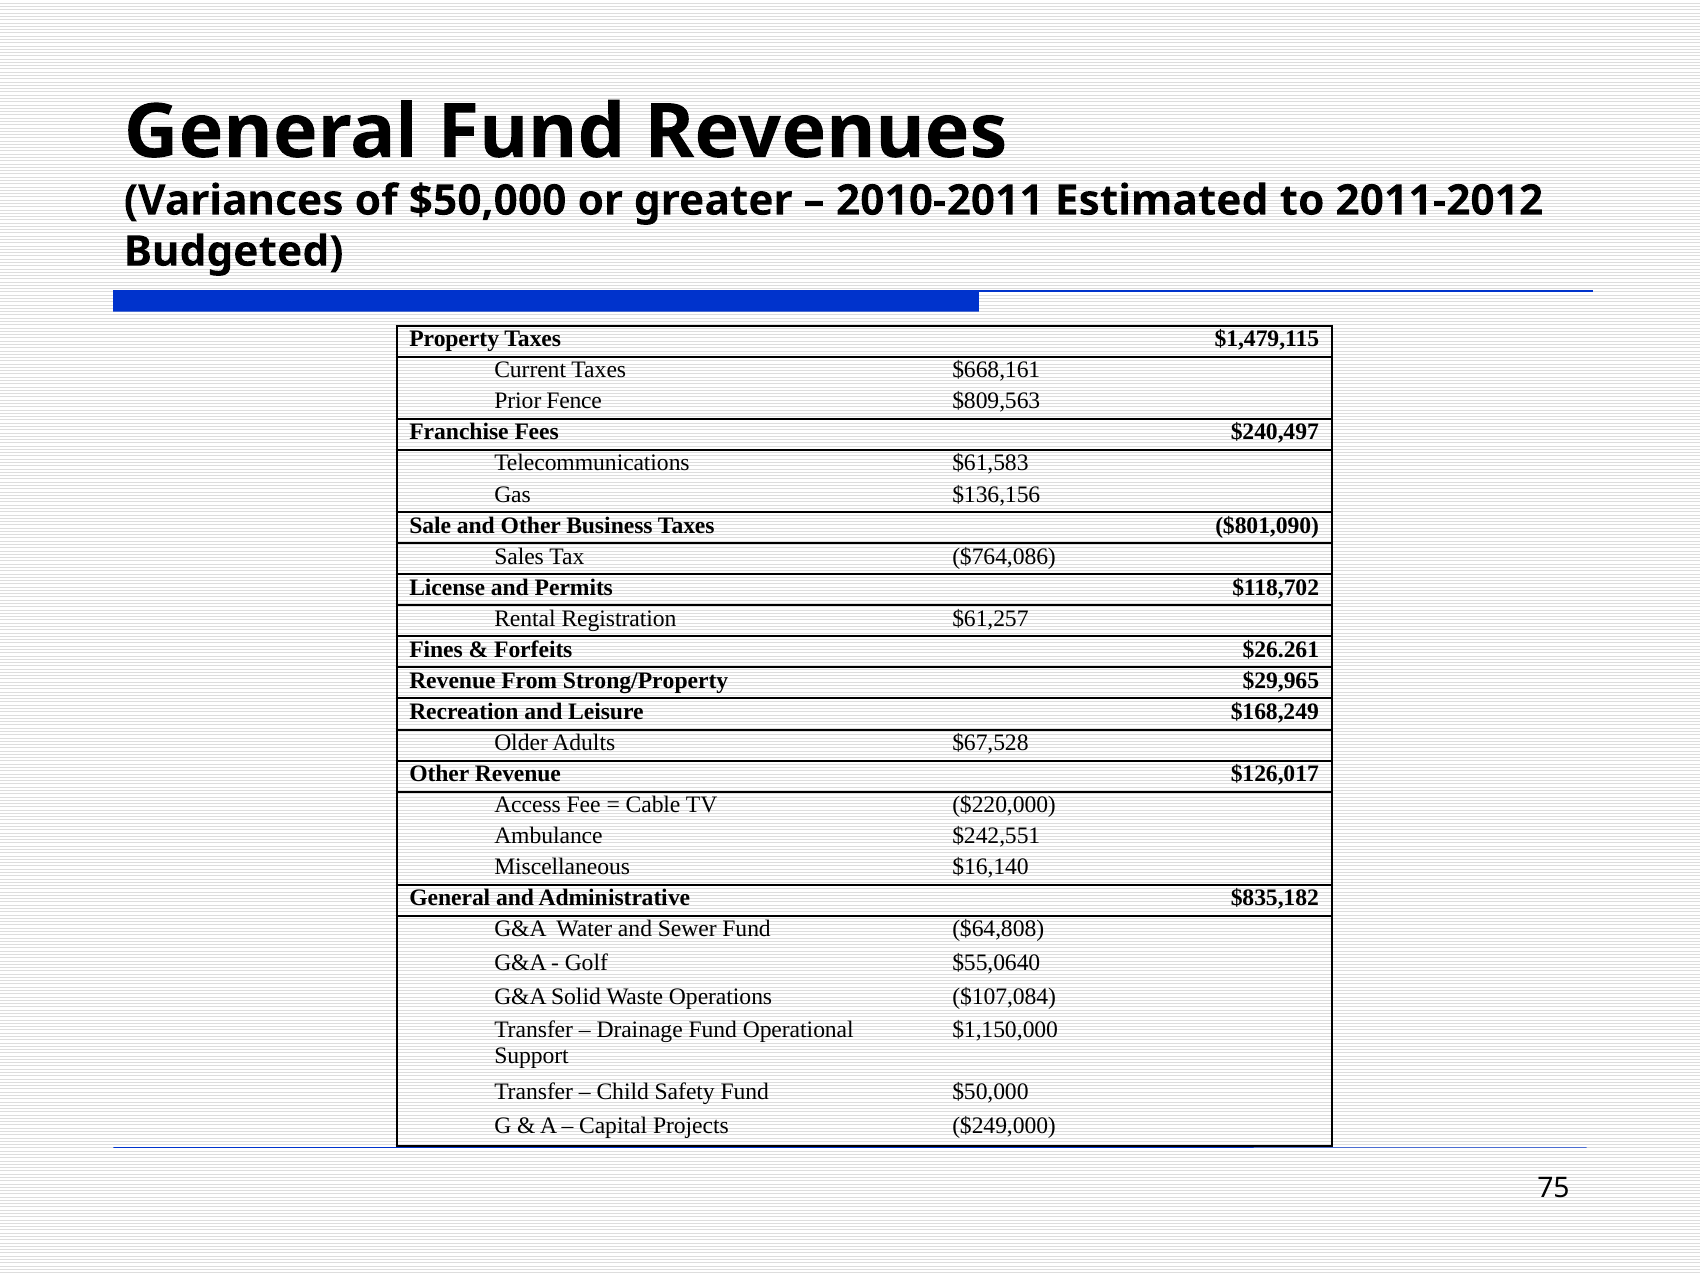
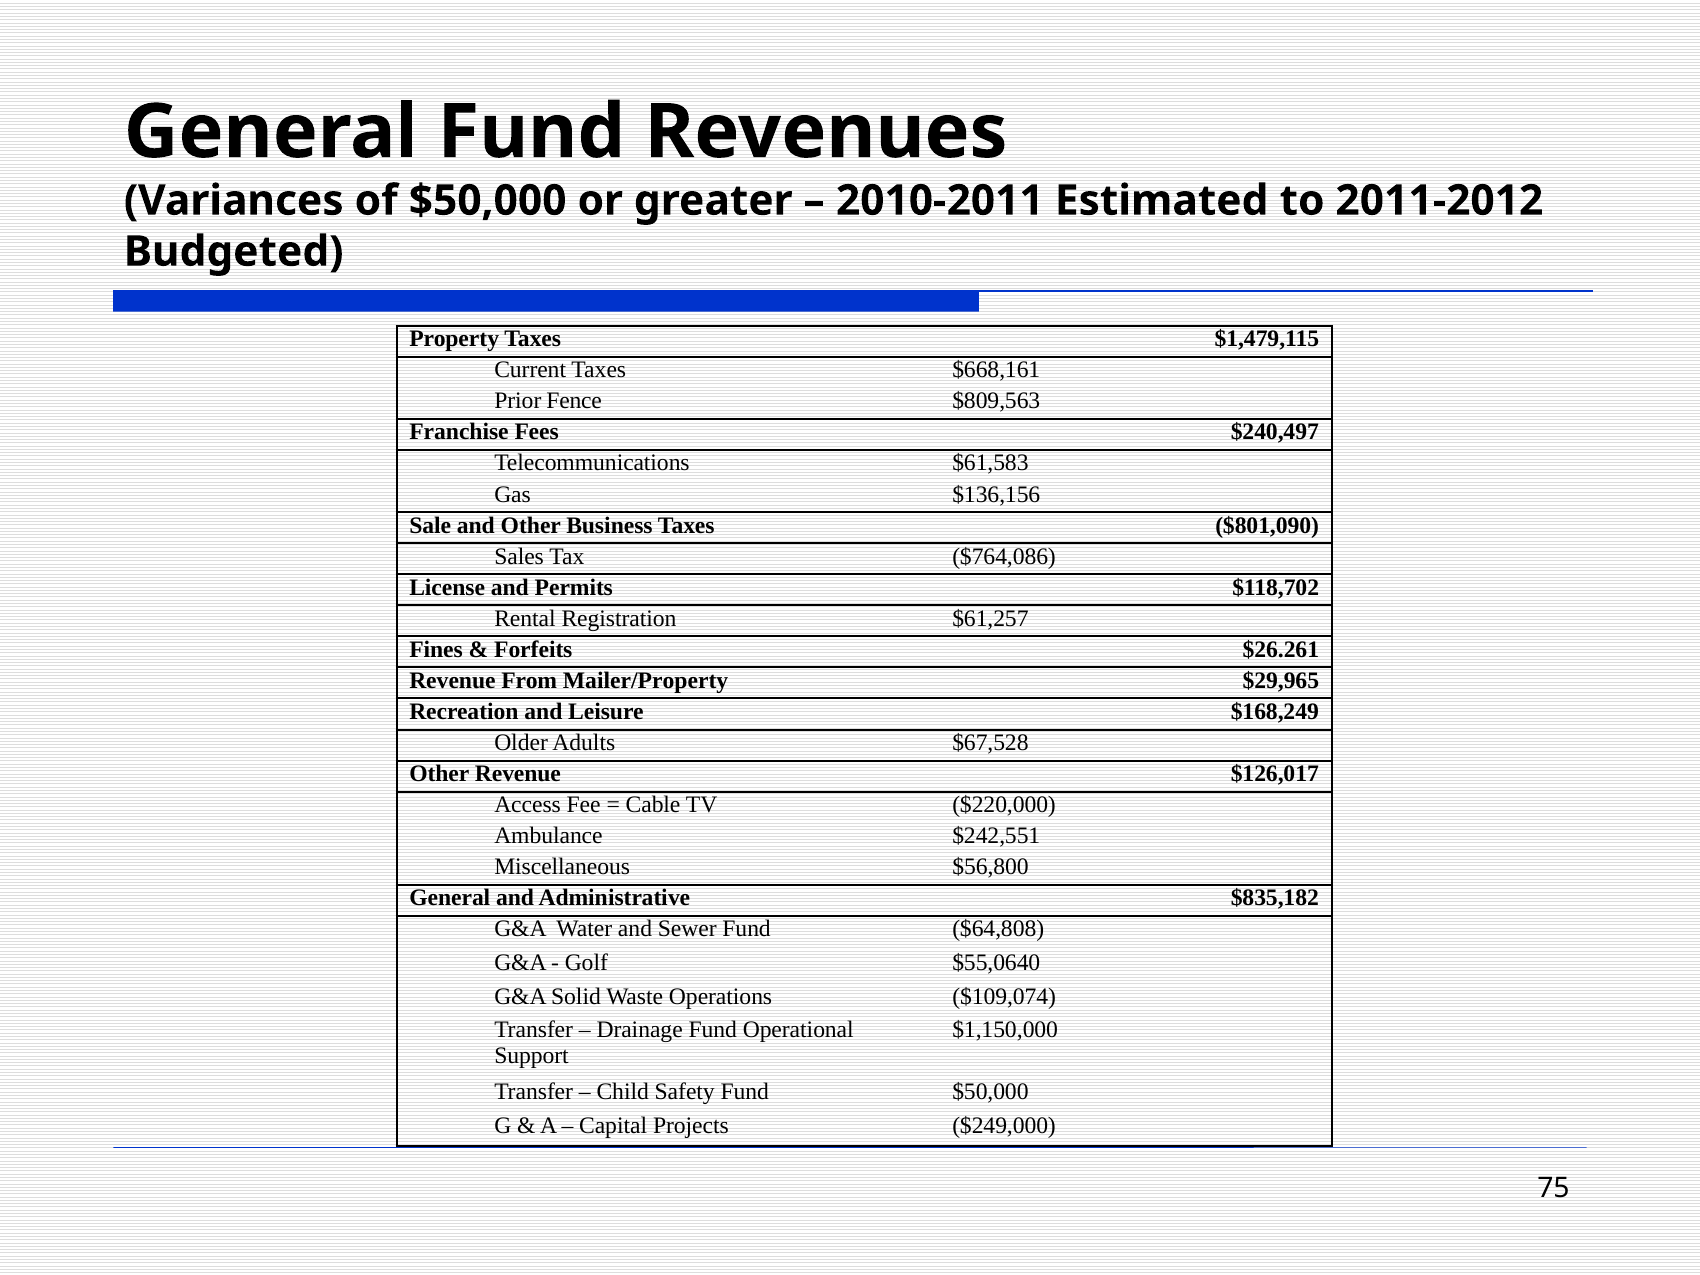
Strong/Property: Strong/Property -> Mailer/Property (646, 681)
$16,140: $16,140 -> $56,800 (990, 867)
$107,084: $107,084 -> $109,074 (1004, 996)
